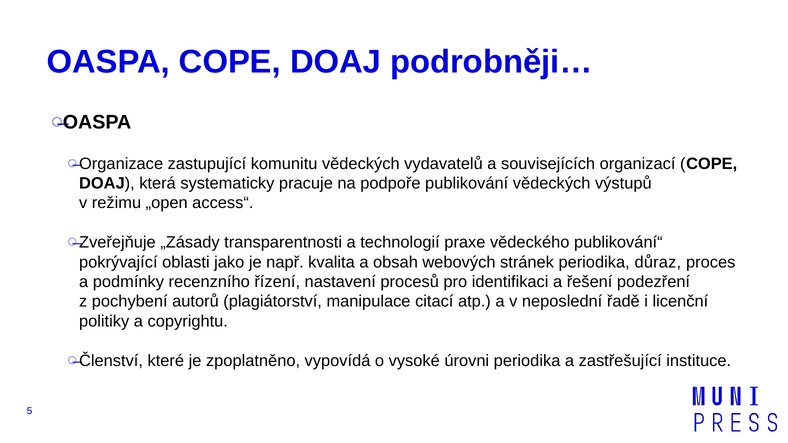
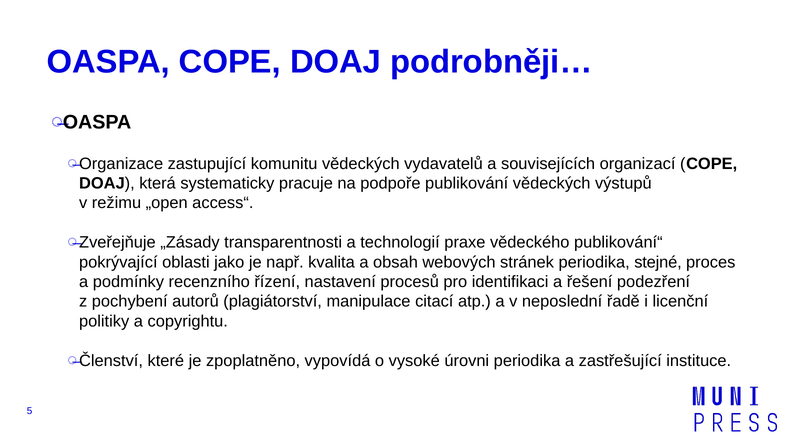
důraz: důraz -> stejné (658, 262)
